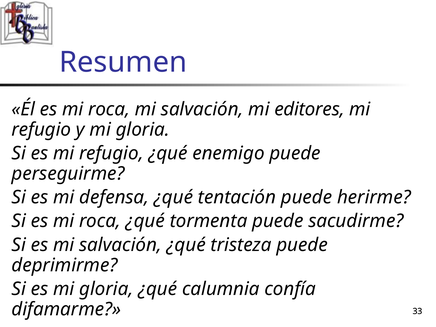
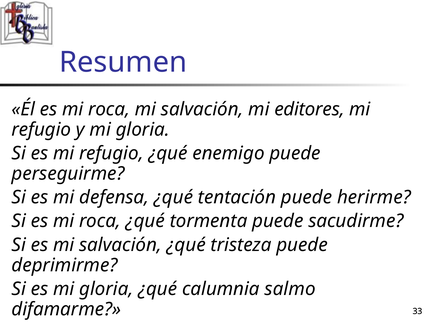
confía: confía -> salmo (290, 289)
